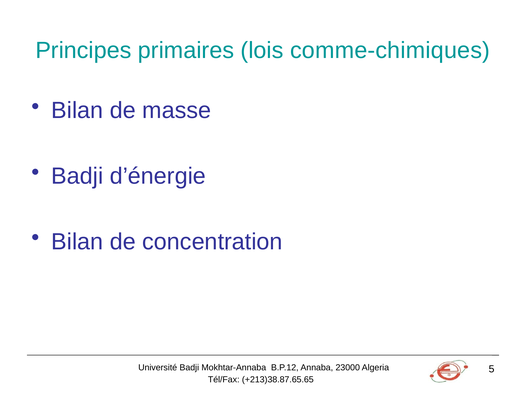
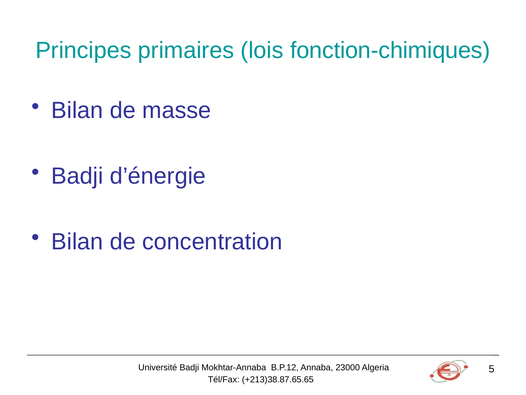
comme-chimiques: comme-chimiques -> fonction-chimiques (390, 50)
